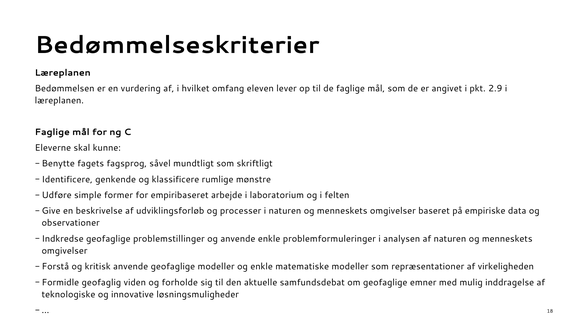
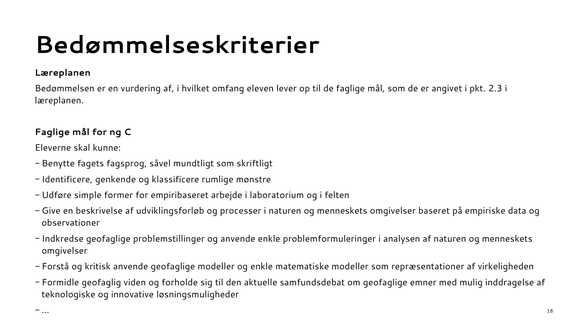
2.9: 2.9 -> 2.3 (495, 89)
